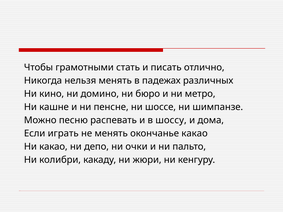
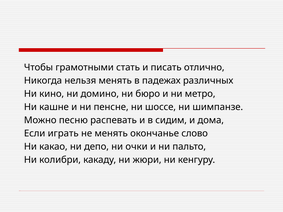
шоссу: шоссу -> сидим (171, 120)
окончанье какао: какао -> слово (195, 134)
